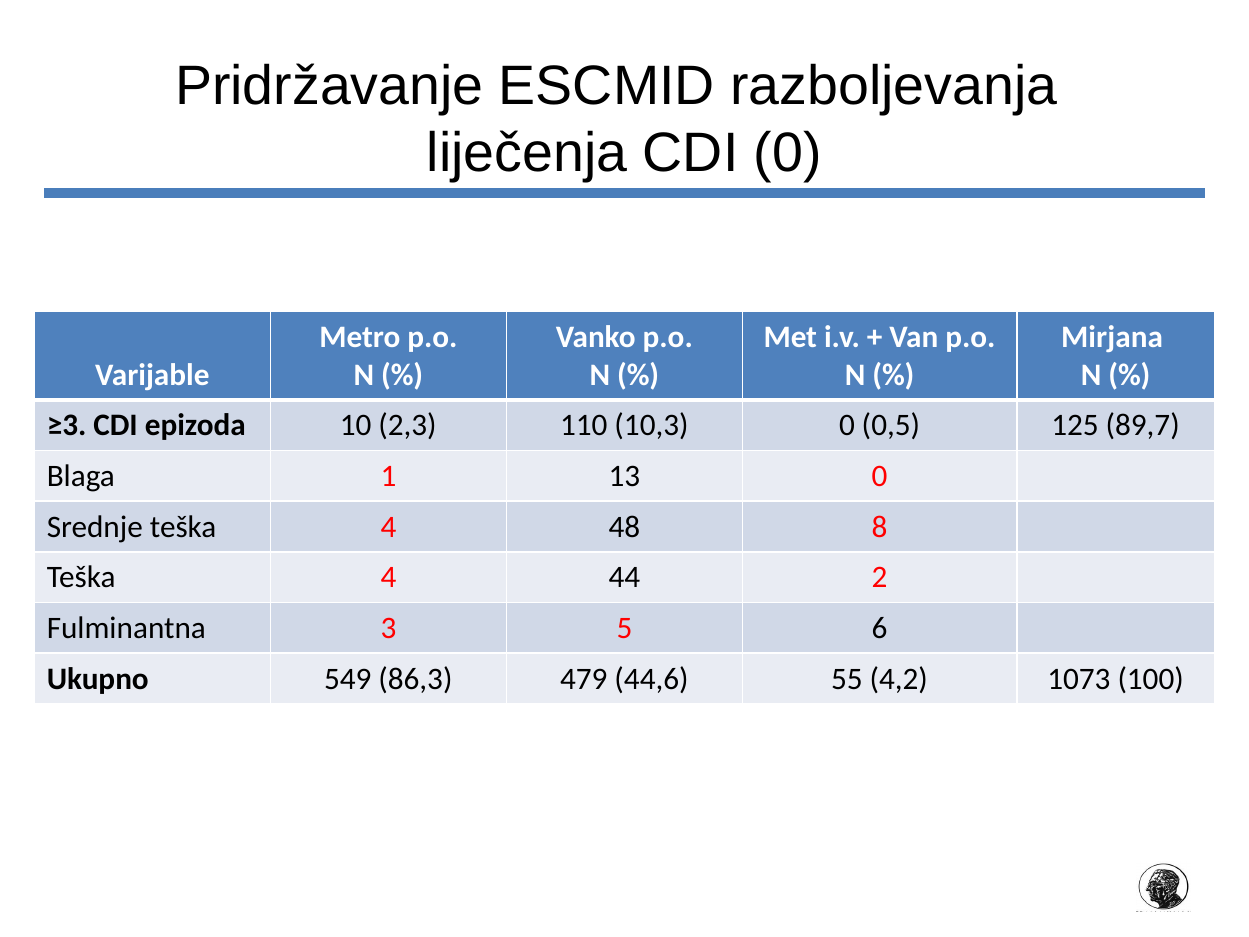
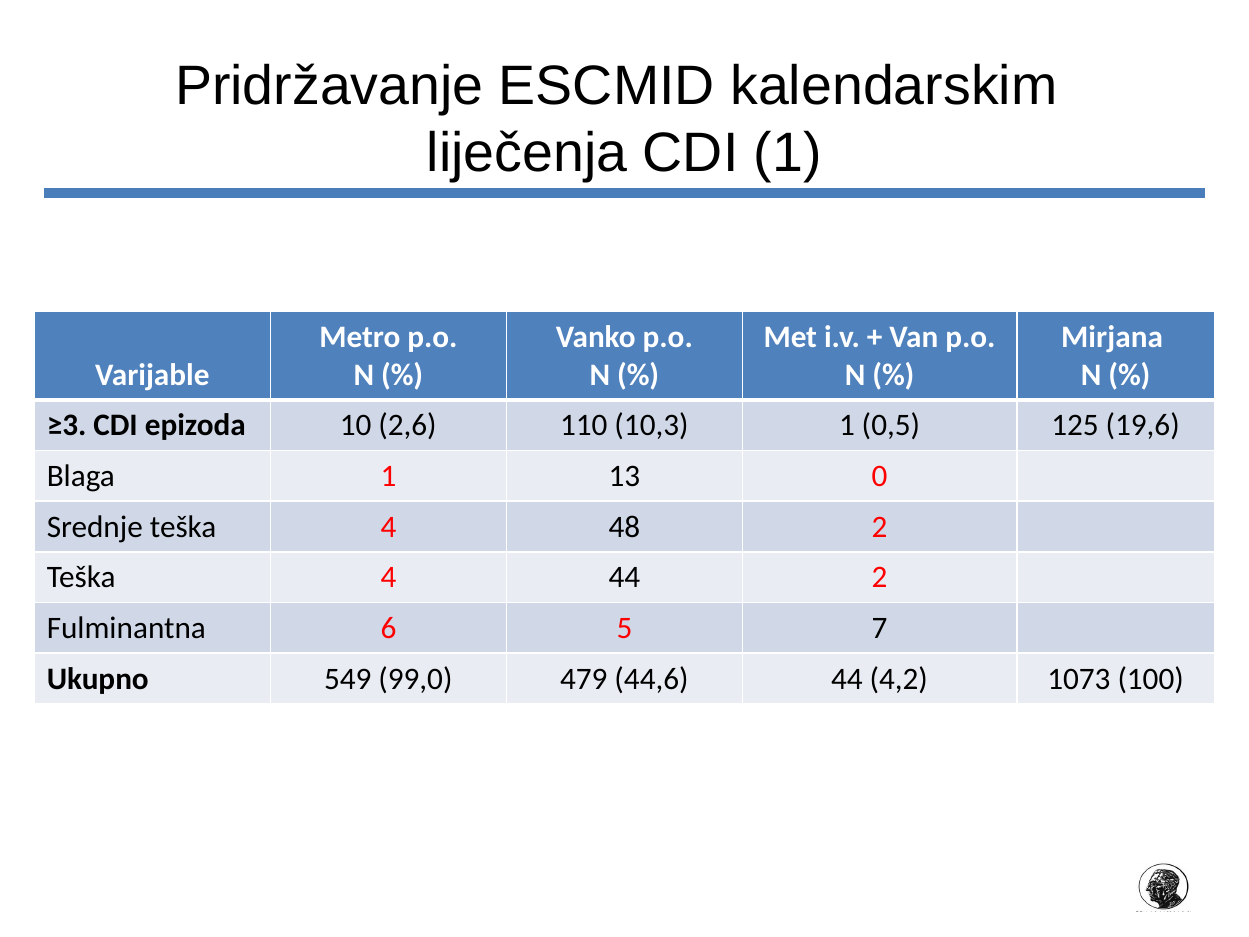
razboljevanja: razboljevanja -> kalendarskim (894, 86)
CDI 0: 0 -> 1 (788, 153)
2,3: 2,3 -> 2,6 (408, 425)
10,3 0: 0 -> 1 (847, 425)
89,7: 89,7 -> 19,6 (1143, 425)
48 8: 8 -> 2 (880, 527)
3: 3 -> 6 (388, 628)
6: 6 -> 7 (880, 628)
86,3: 86,3 -> 99,0 (415, 679)
44,6 55: 55 -> 44 (847, 679)
